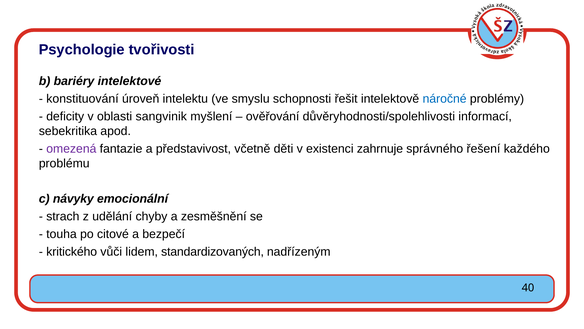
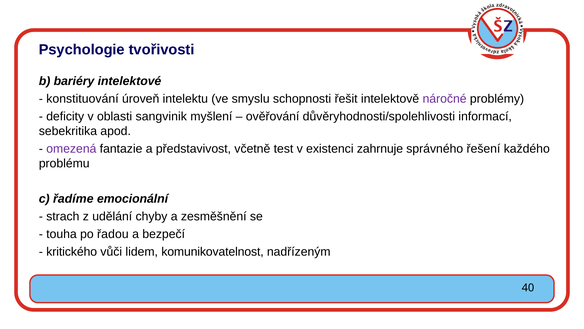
náročné colour: blue -> purple (445, 99)
děti: děti -> test (283, 149)
návyky: návyky -> řadíme (73, 198)
citové: citové -> řadou (113, 234)
standardizovaných: standardizovaných -> komunikovatelnost (213, 251)
